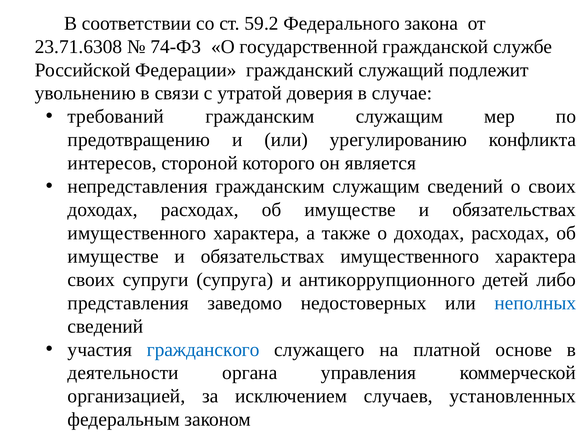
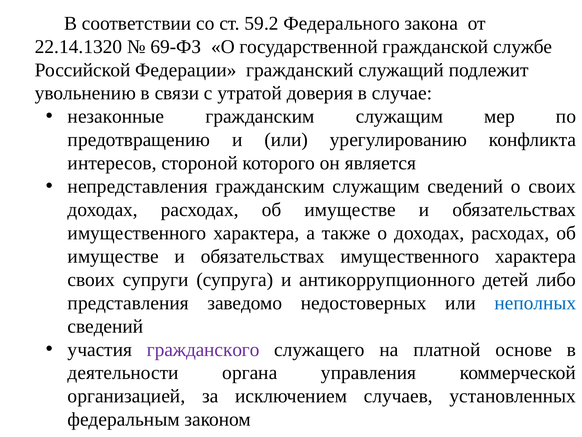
23.71.6308: 23.71.6308 -> 22.14.1320 (79, 47)
74-ФЗ: 74-ФЗ -> 69-ФЗ (176, 47)
требований: требований -> незаконные (116, 116)
гражданского colour: blue -> purple (203, 349)
